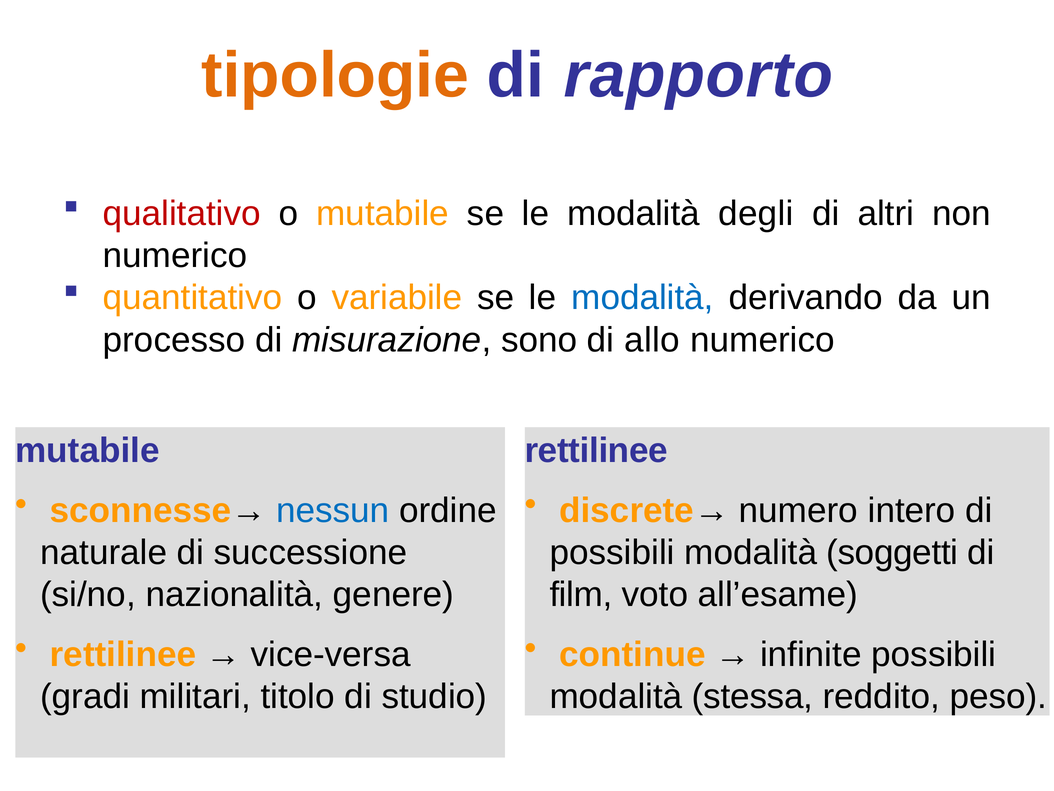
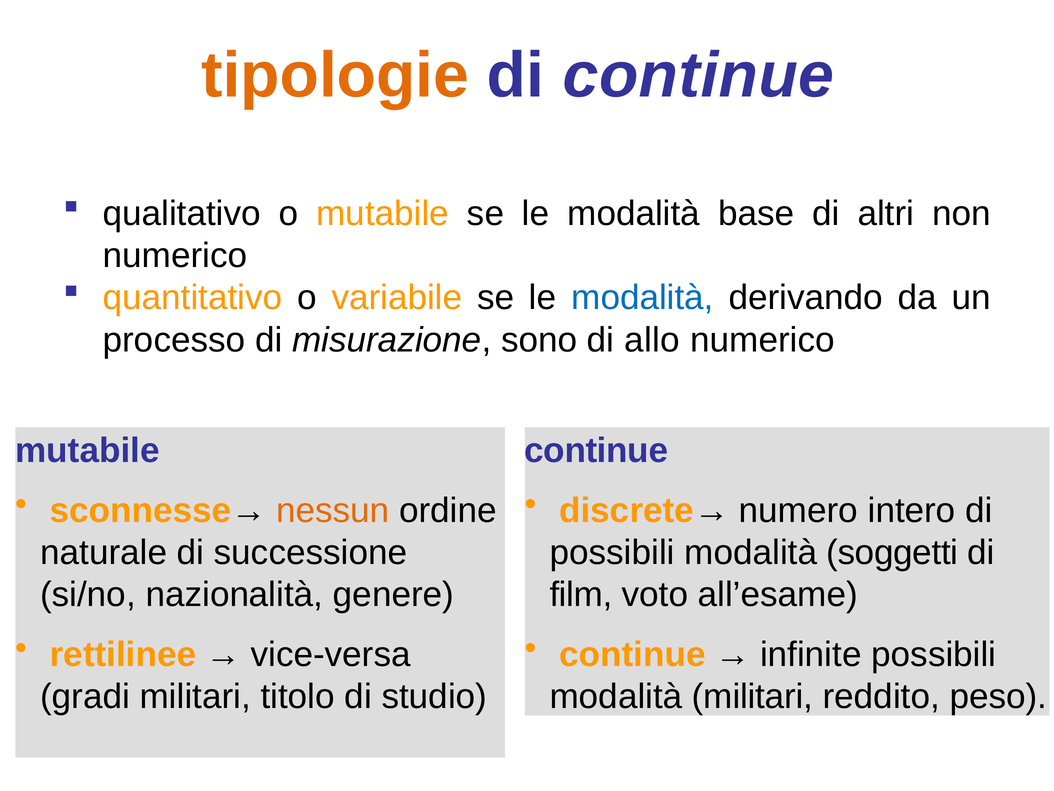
di rapporto: rapporto -> continue (698, 75)
qualitativo colour: red -> black (182, 213)
degli: degli -> base (756, 213)
rettilinee: rettilinee -> continue (596, 450)
nessun colour: blue -> orange (333, 510)
modalità stessa: stessa -> militari (753, 696)
